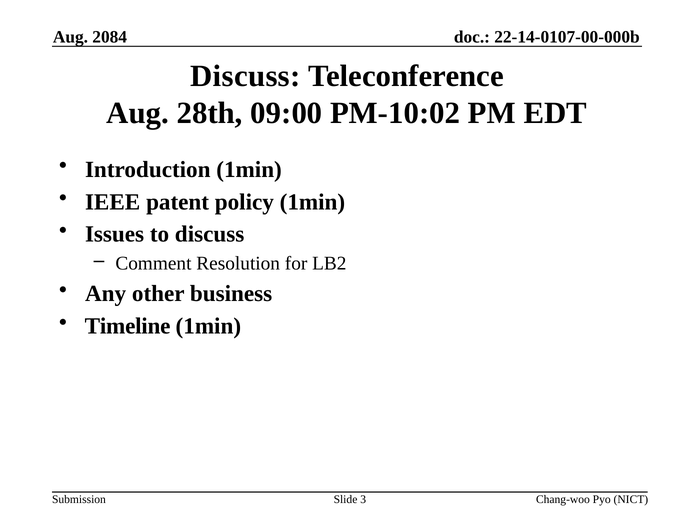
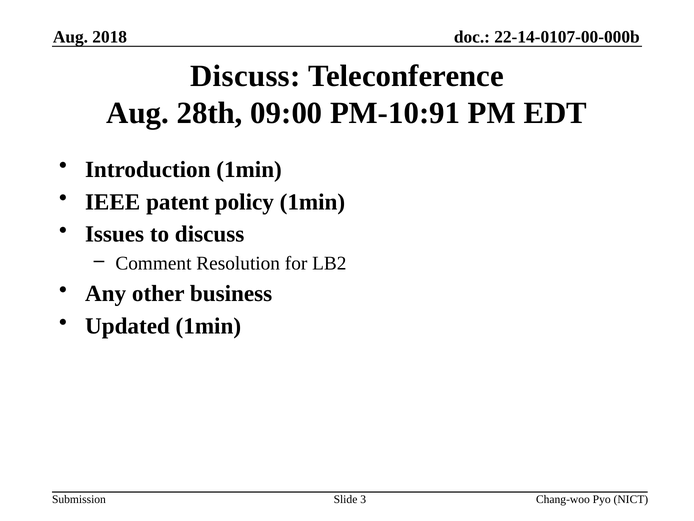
2084: 2084 -> 2018 (110, 37)
PM-10:02: PM-10:02 -> PM-10:91 (395, 113)
Timeline: Timeline -> Updated (127, 326)
